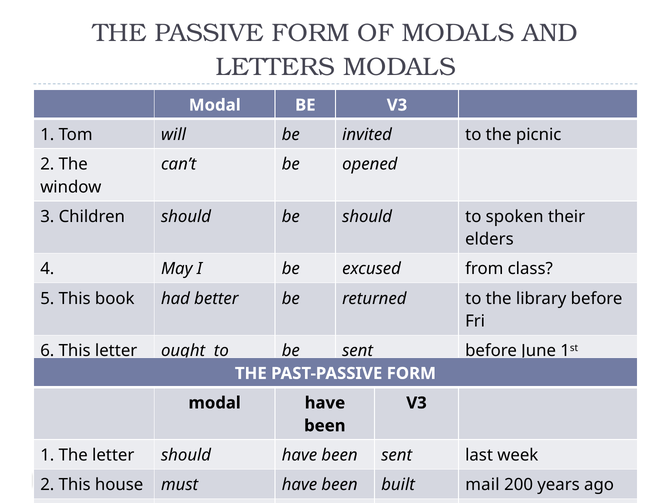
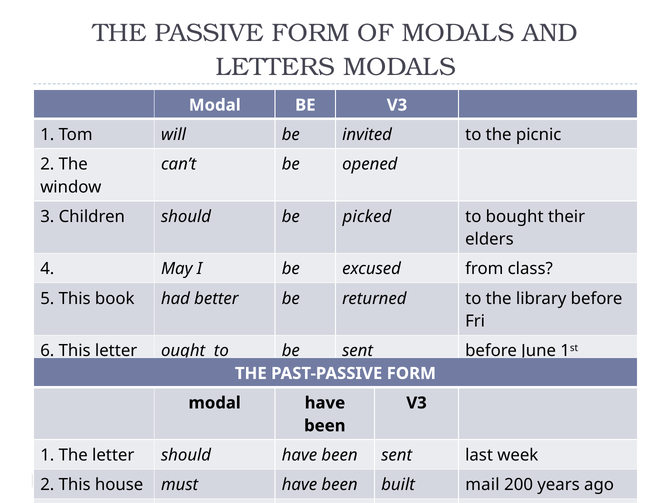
be should: should -> picked (367, 217)
spoken: spoken -> bought (515, 217)
